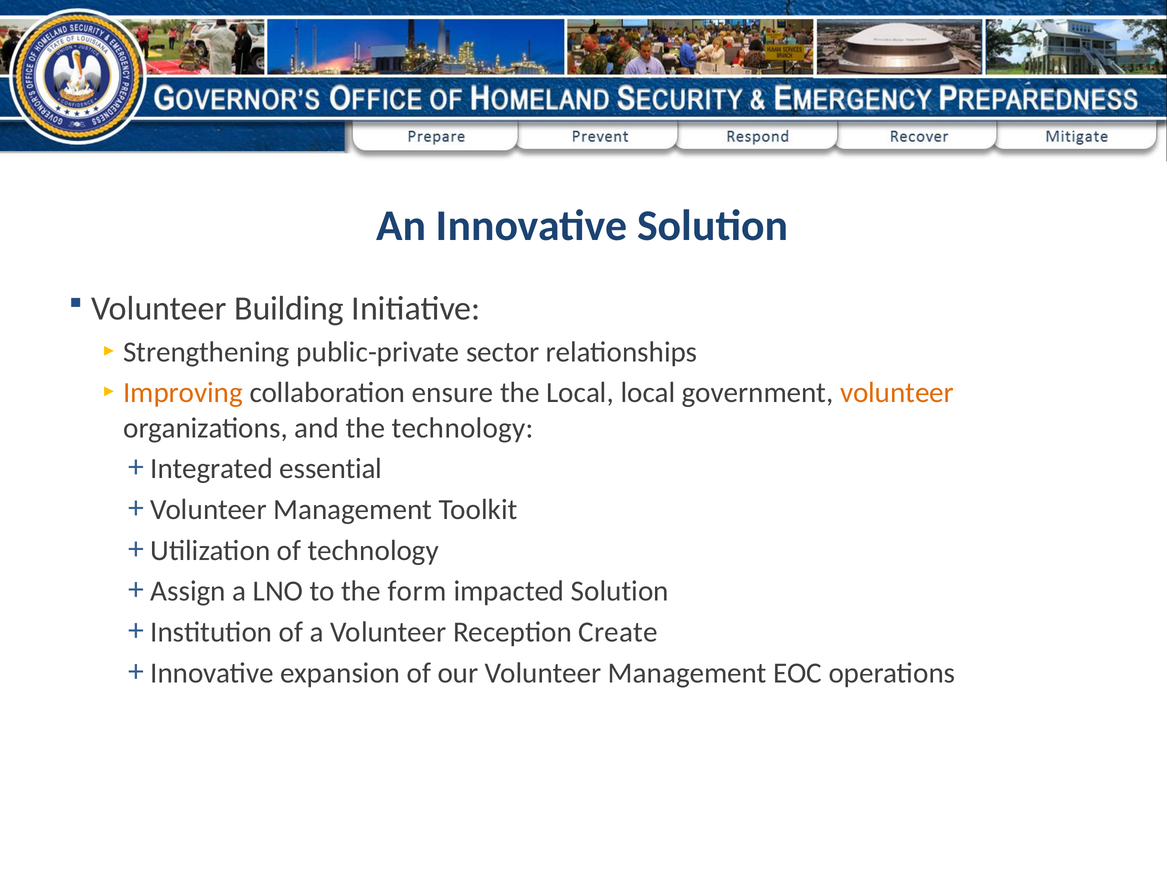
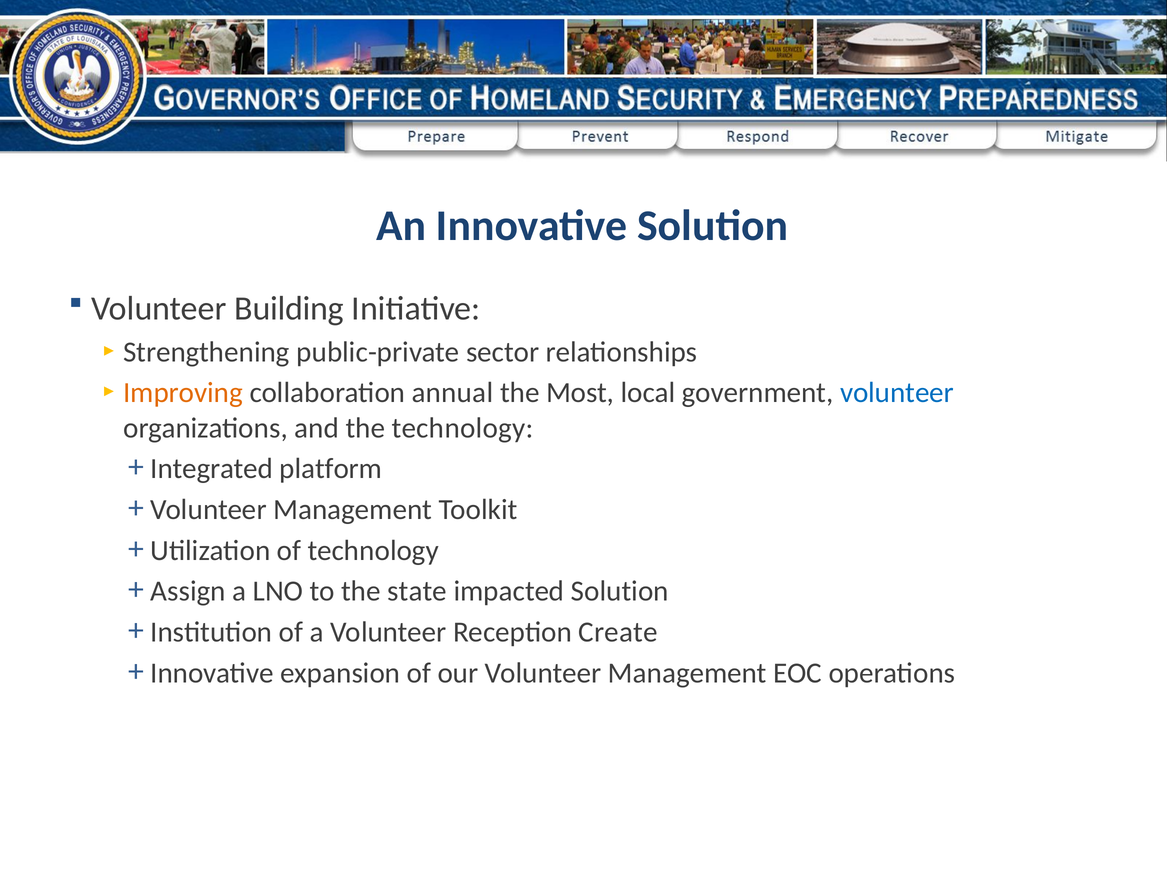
ensure: ensure -> annual (453, 393)
the Local: Local -> Most (580, 393)
volunteer colour: orange -> blue (897, 393)
essential: essential -> platform (331, 469)
form: form -> state (417, 591)
